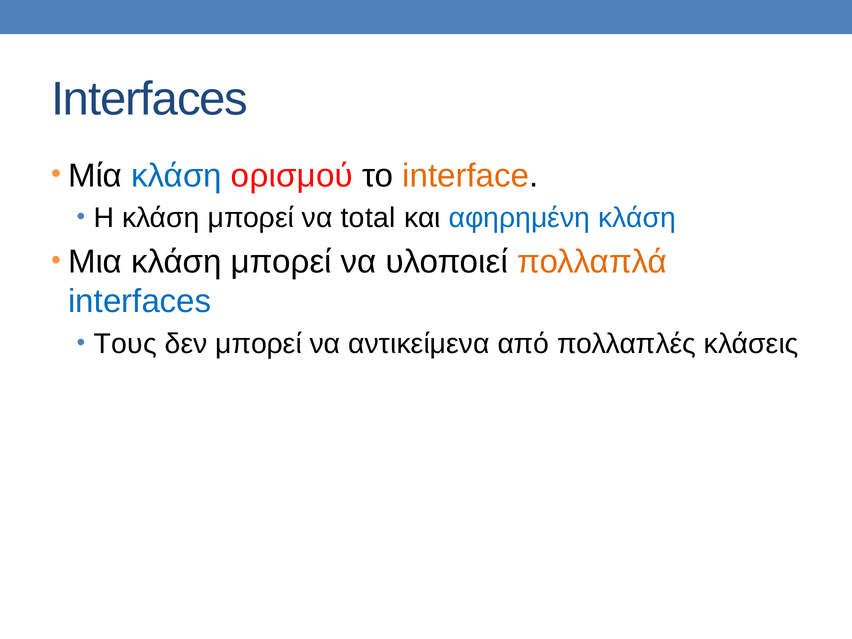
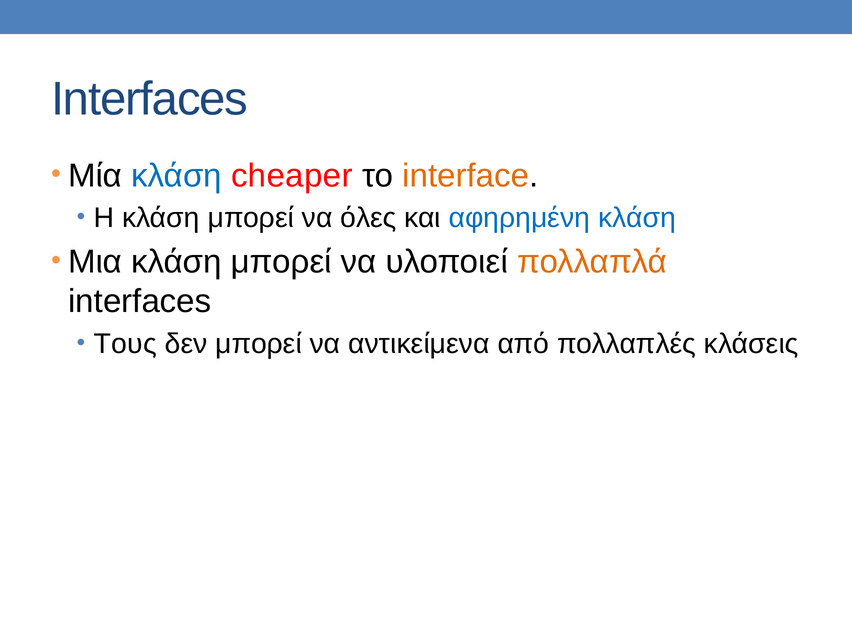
ορισμού: ορισμού -> cheaper (292, 176)
total: total -> όλες (368, 218)
interfaces colour: blue -> black (140, 302)
